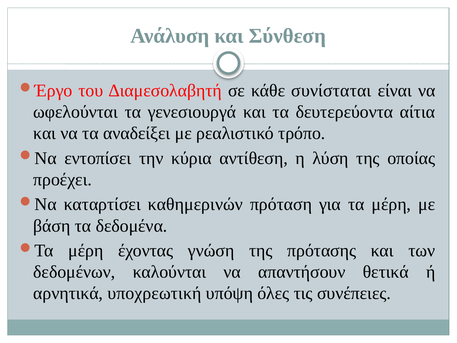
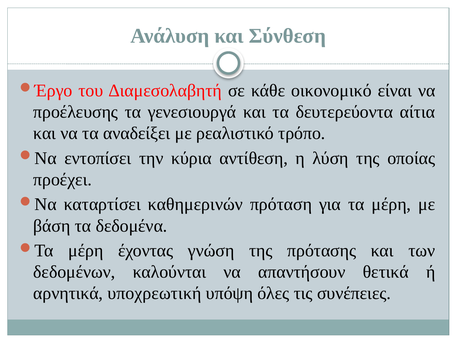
συνίσταται: συνίσταται -> οικονομικό (331, 90)
ωφελούνται: ωφελούνται -> προέλευσης (76, 112)
